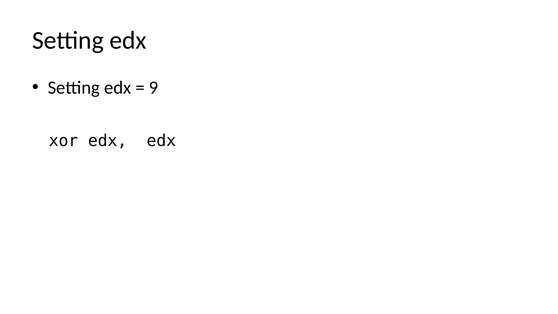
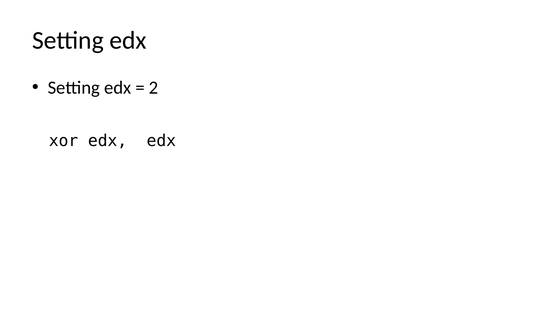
9: 9 -> 2 (154, 88)
